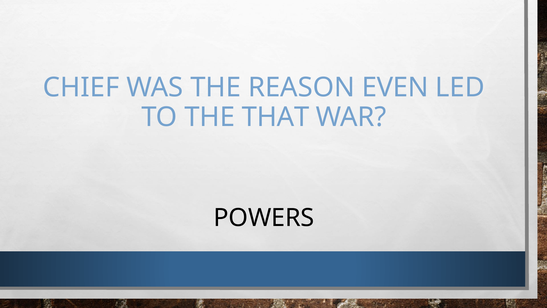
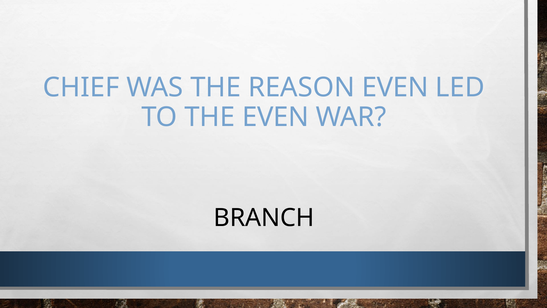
THE THAT: THAT -> EVEN (276, 117)
POWERS: POWERS -> BRANCH (264, 218)
